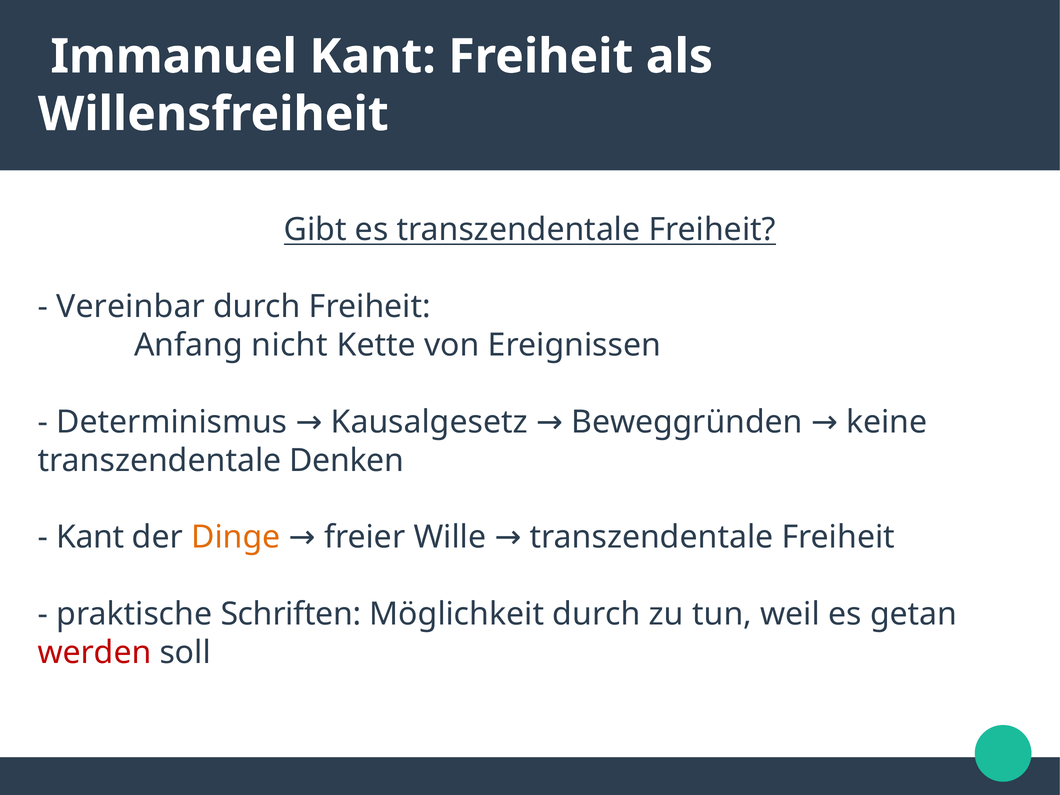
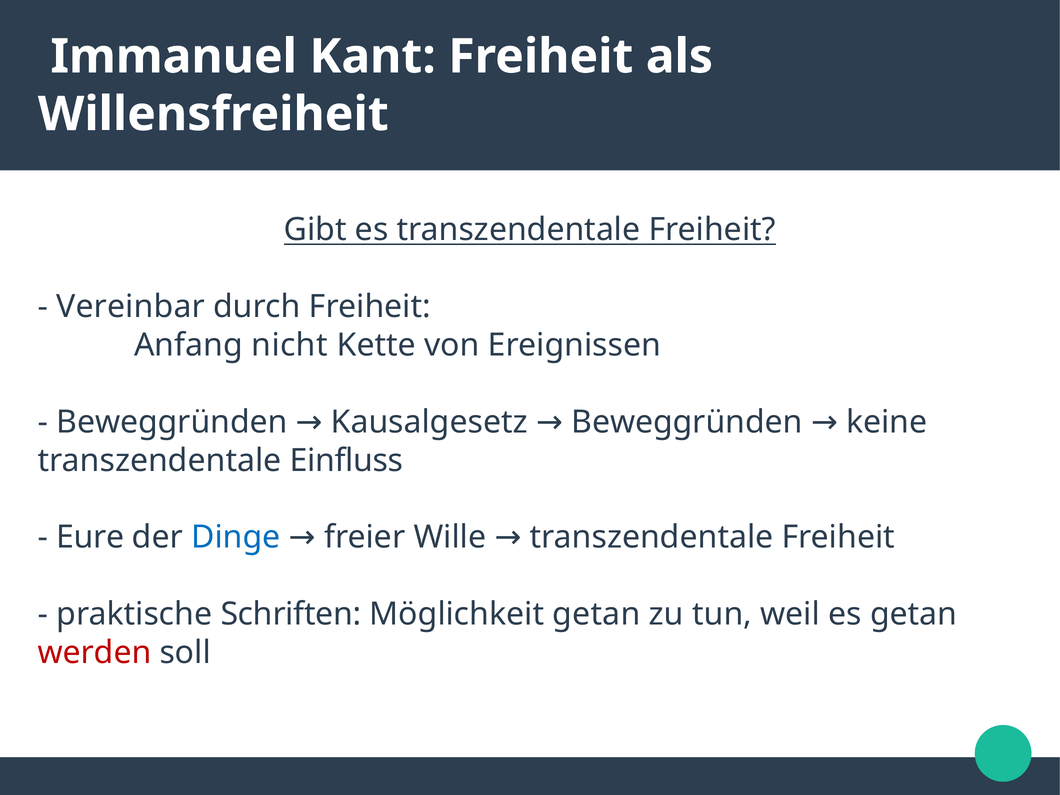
Determinismus: Determinismus -> Beweggründen (172, 422)
Denken: Denken -> Einfluss (347, 460)
Kant: Kant -> Eure (90, 537)
Dinge colour: orange -> blue (236, 537)
Möglichkeit durch: durch -> getan (596, 614)
